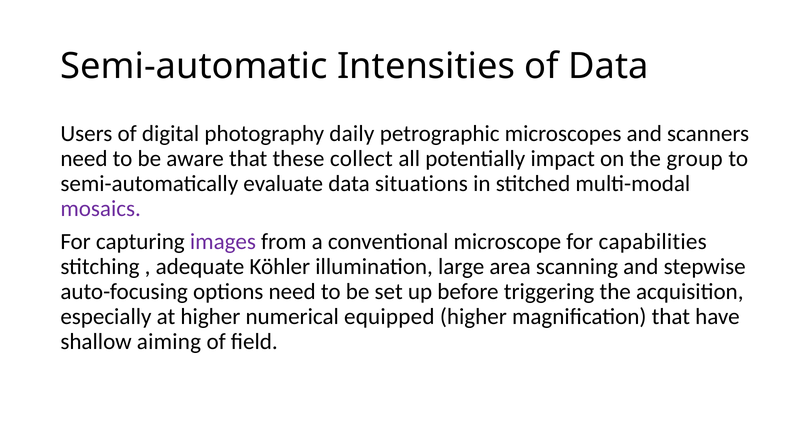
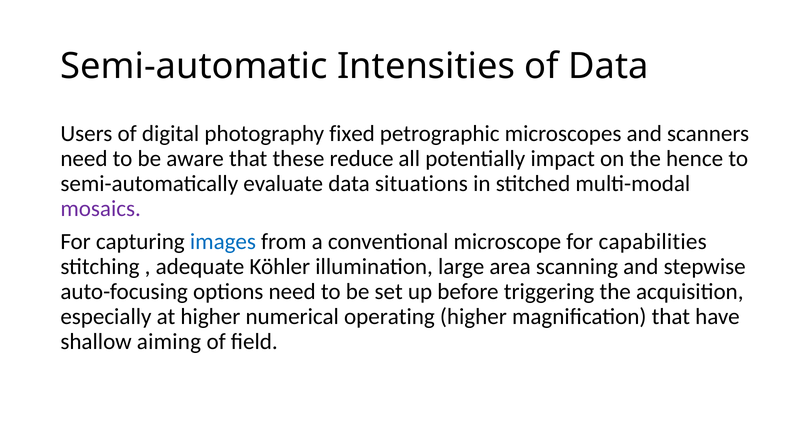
daily: daily -> fixed (352, 134)
collect: collect -> reduce (362, 159)
group: group -> hence (695, 159)
images colour: purple -> blue (223, 242)
equipped: equipped -> operating (389, 317)
